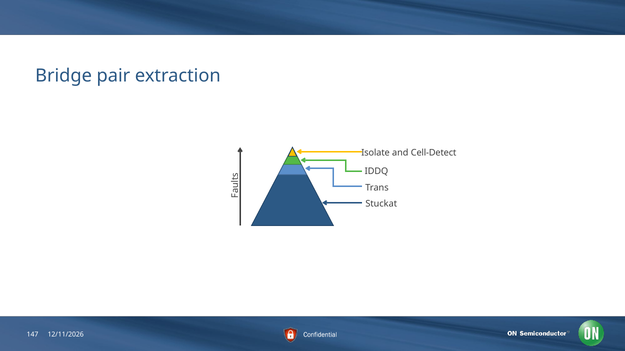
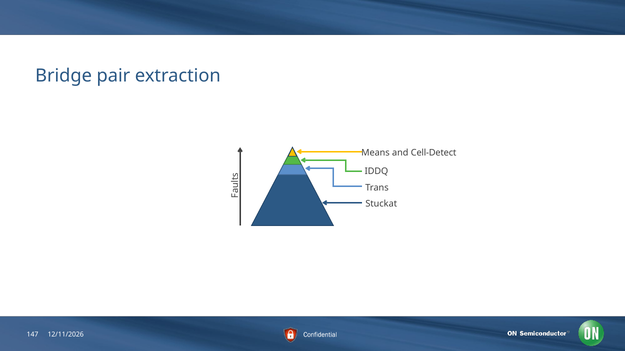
Isolate: Isolate -> Means (375, 153)
